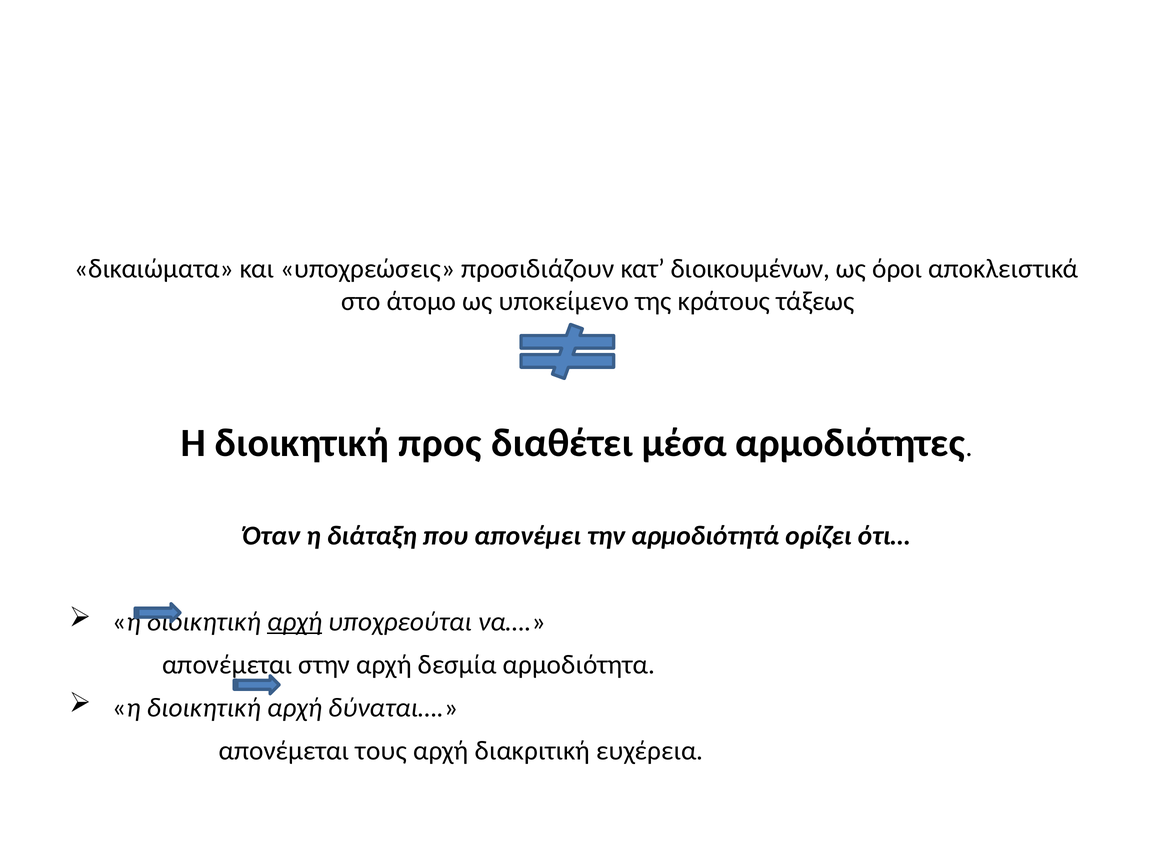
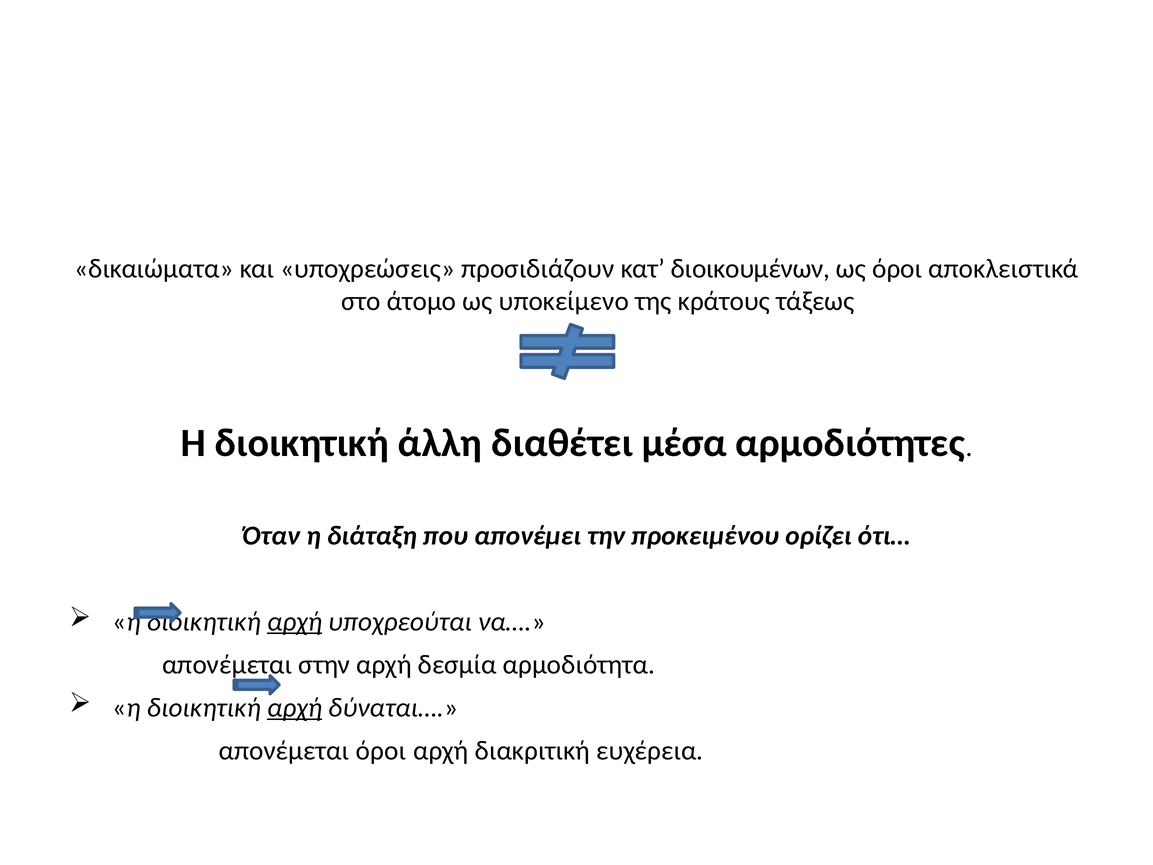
προς: προς -> άλλη (440, 443)
αρμοδιότητά: αρμοδιότητά -> προκειμένου (705, 536)
αρχή underline: none -> present (295, 707)
απονέμεται τους: τους -> όροι (381, 750)
